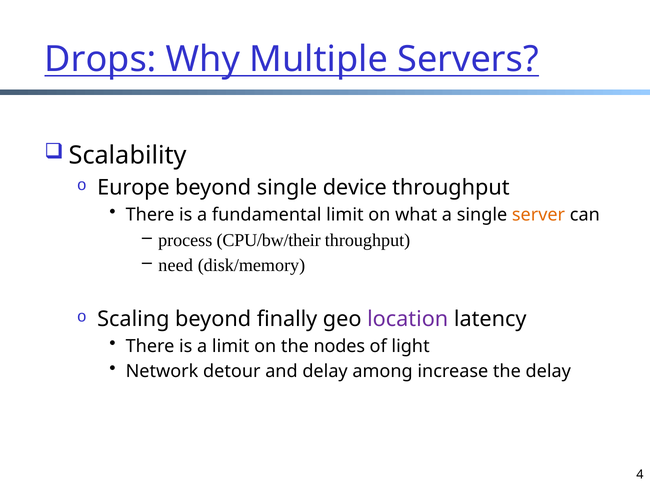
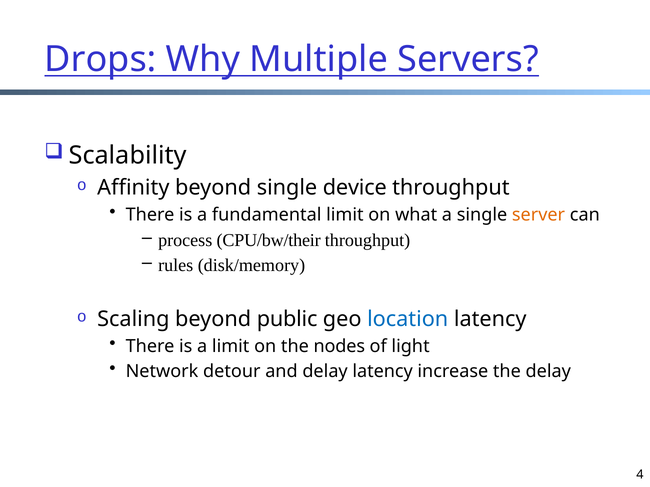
Europe: Europe -> Affinity (133, 188)
need: need -> rules (176, 266)
finally: finally -> public (287, 319)
location colour: purple -> blue (408, 319)
delay among: among -> latency (383, 372)
